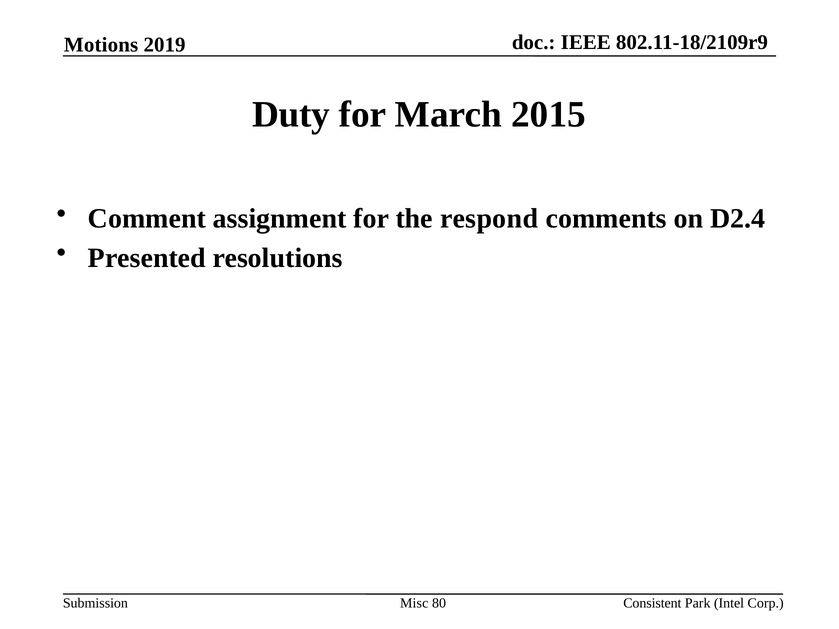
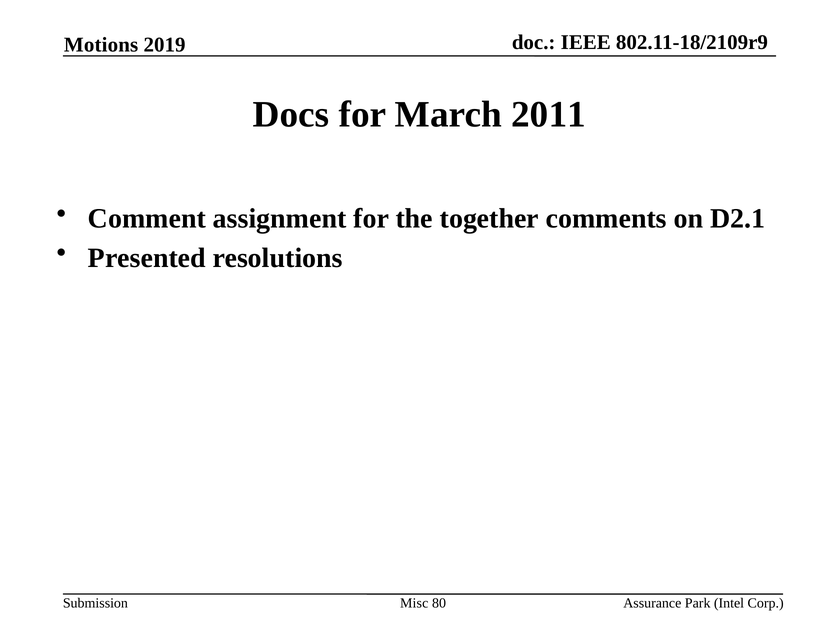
Duty: Duty -> Docs (291, 114)
2015: 2015 -> 2011 (549, 114)
respond: respond -> together (489, 219)
D2.4: D2.4 -> D2.1 (738, 219)
Consistent: Consistent -> Assurance (652, 603)
